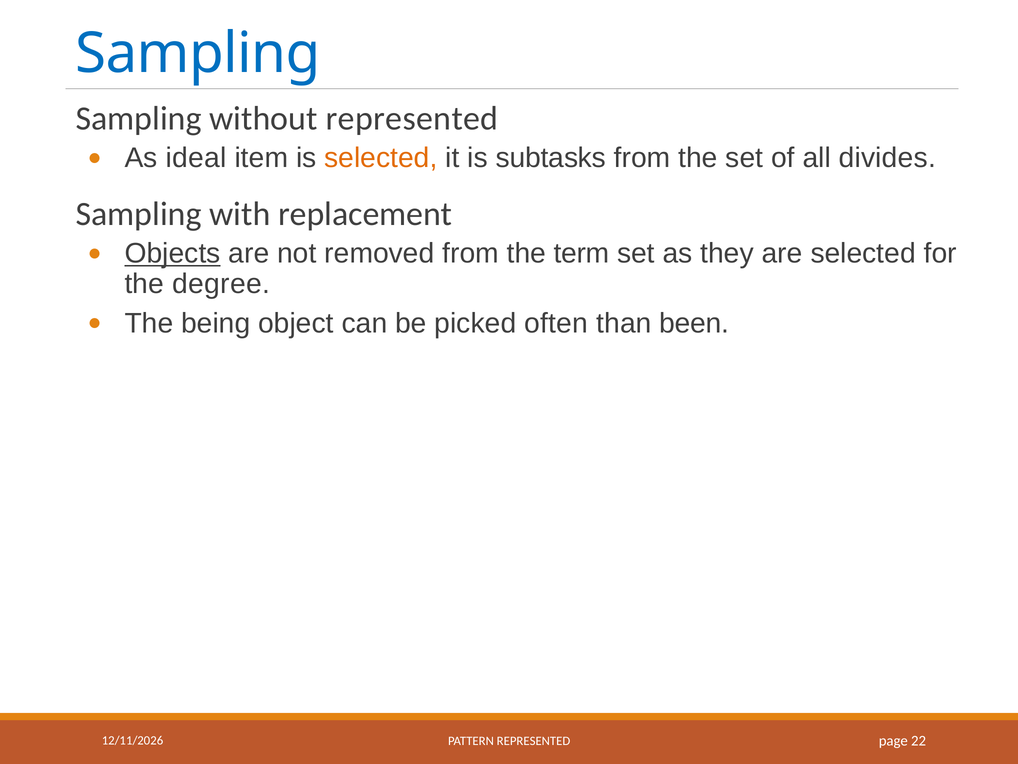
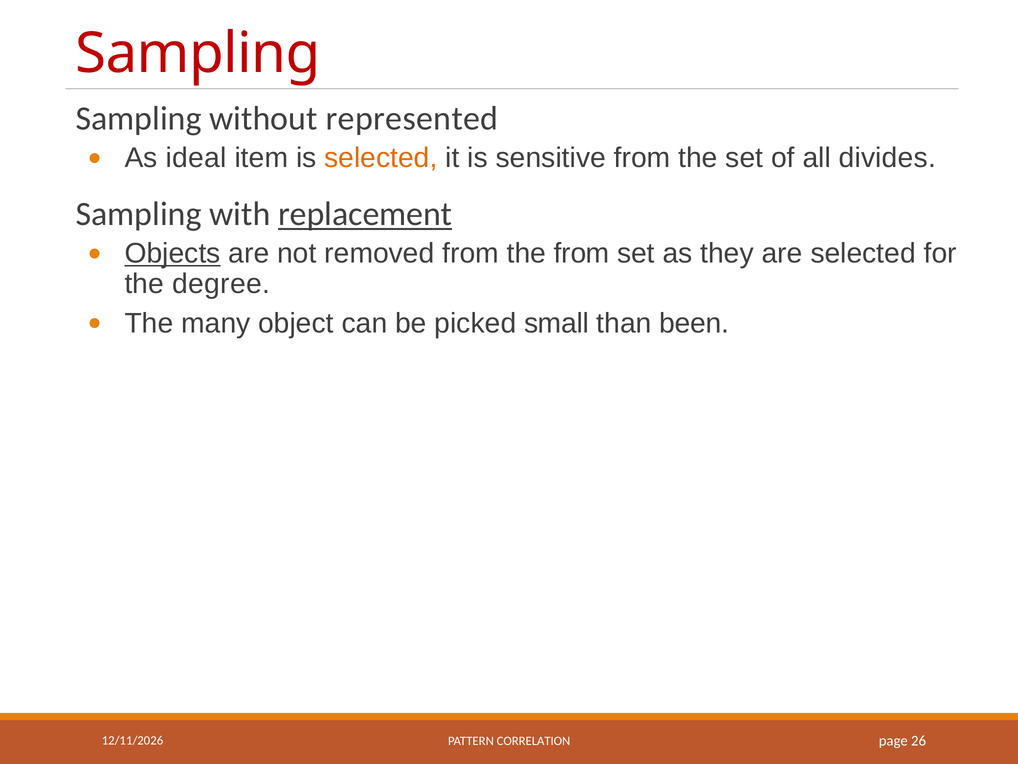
Sampling colour: blue -> red (198, 53)
subtasks: subtasks -> sensitive (551, 158)
replacement underline: none -> present (365, 214)
the term: term -> from (582, 253)
being: being -> many (216, 323)
often: often -> small (556, 323)
PATTERN REPRESENTED: REPRESENTED -> CORRELATION (534, 740)
22: 22 -> 26 (919, 740)
